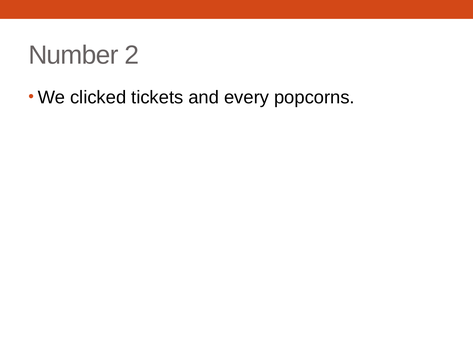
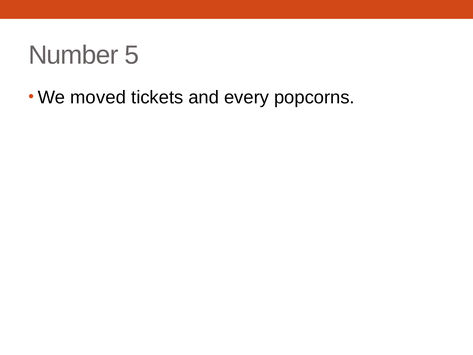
2: 2 -> 5 (132, 55)
clicked: clicked -> moved (98, 97)
